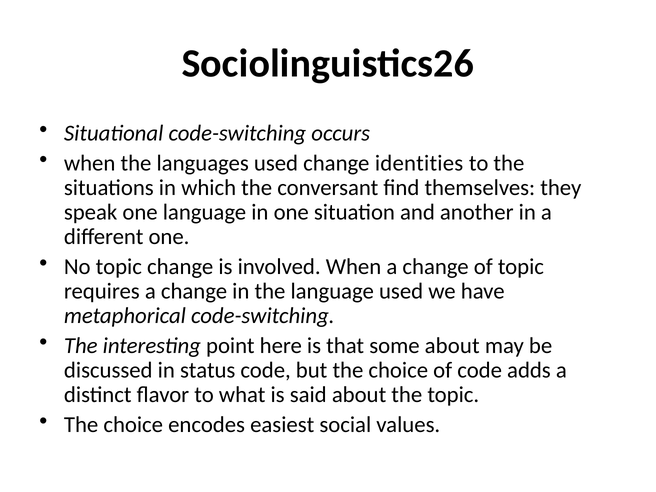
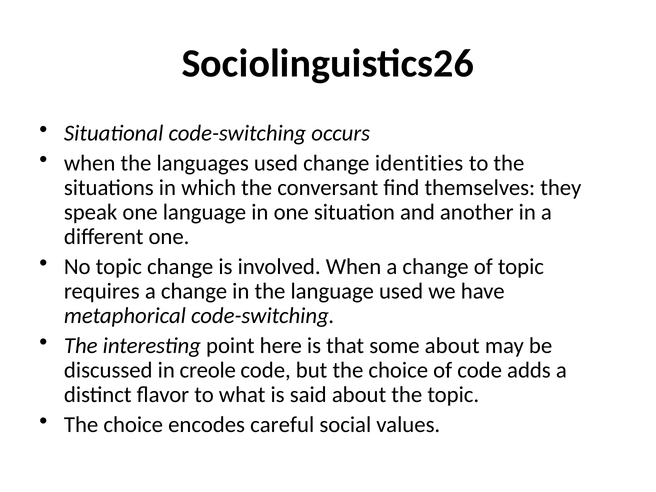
status: status -> creole (208, 370)
easiest: easiest -> careful (282, 425)
